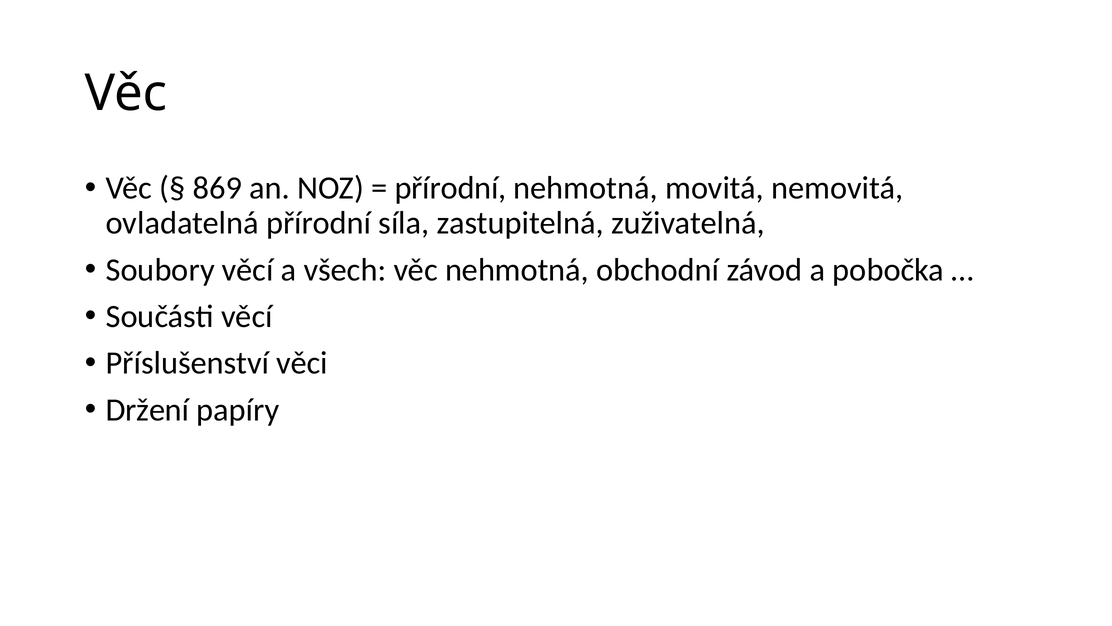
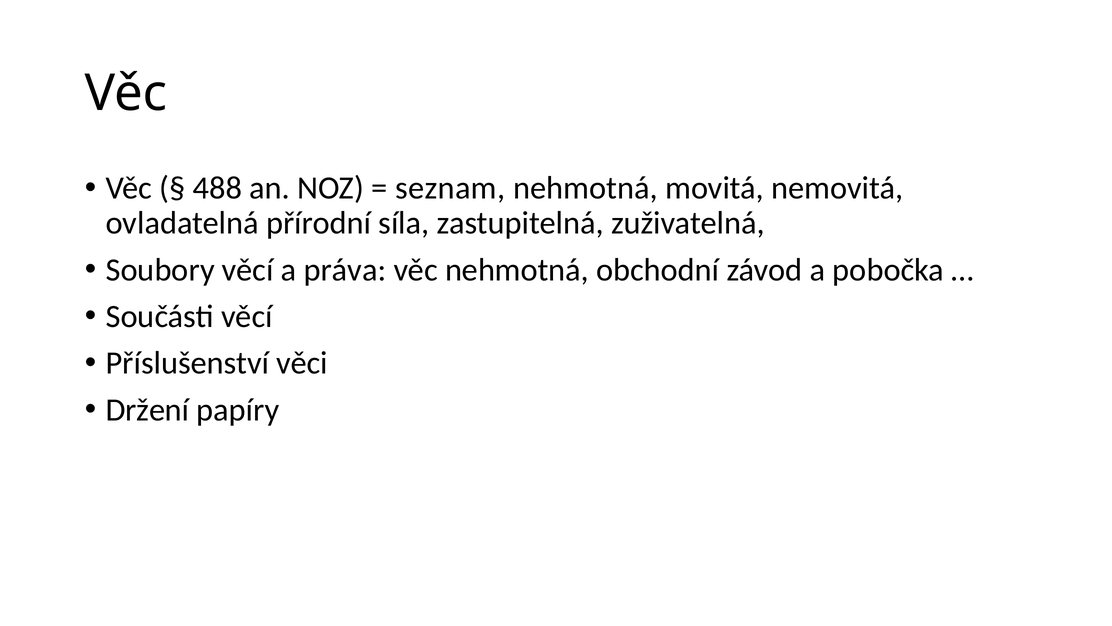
869: 869 -> 488 (217, 188)
přírodní: přírodní -> seznam (450, 188)
všech: všech -> práva (345, 270)
